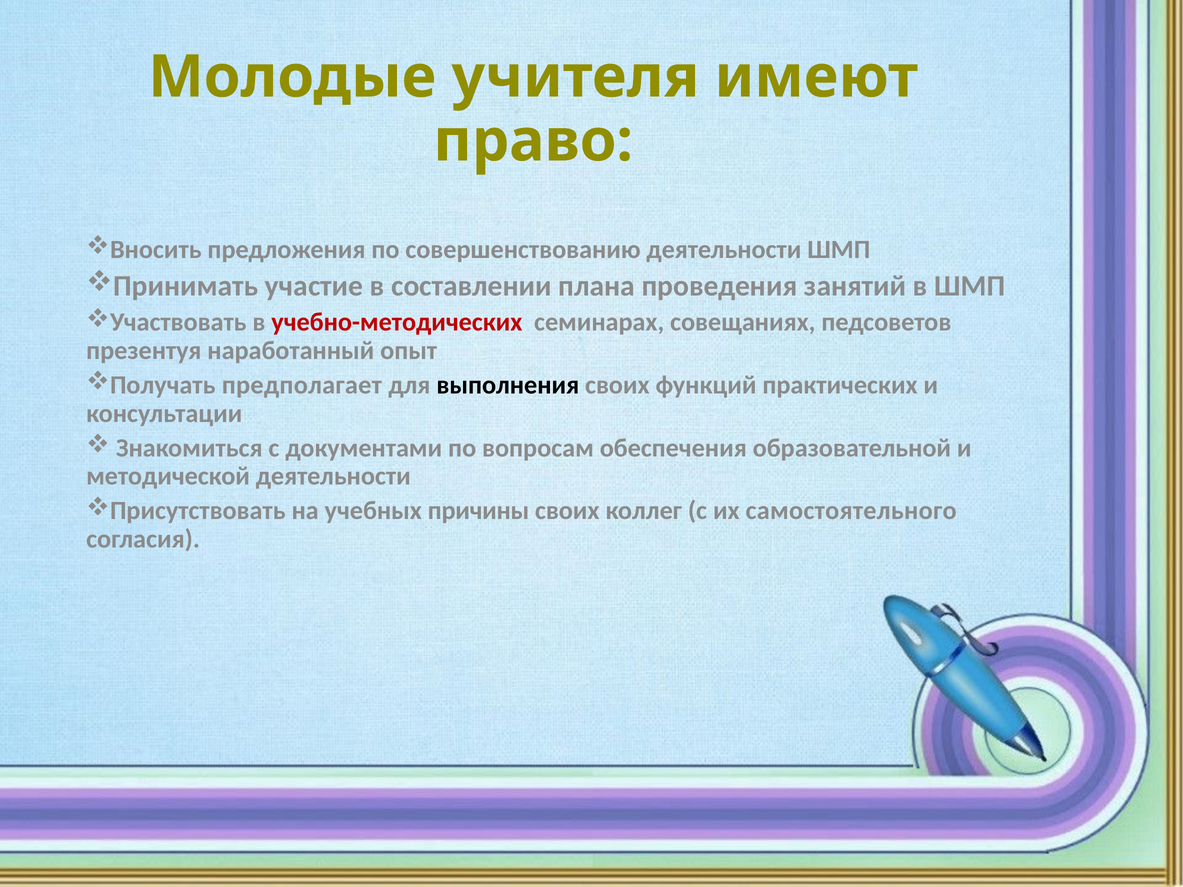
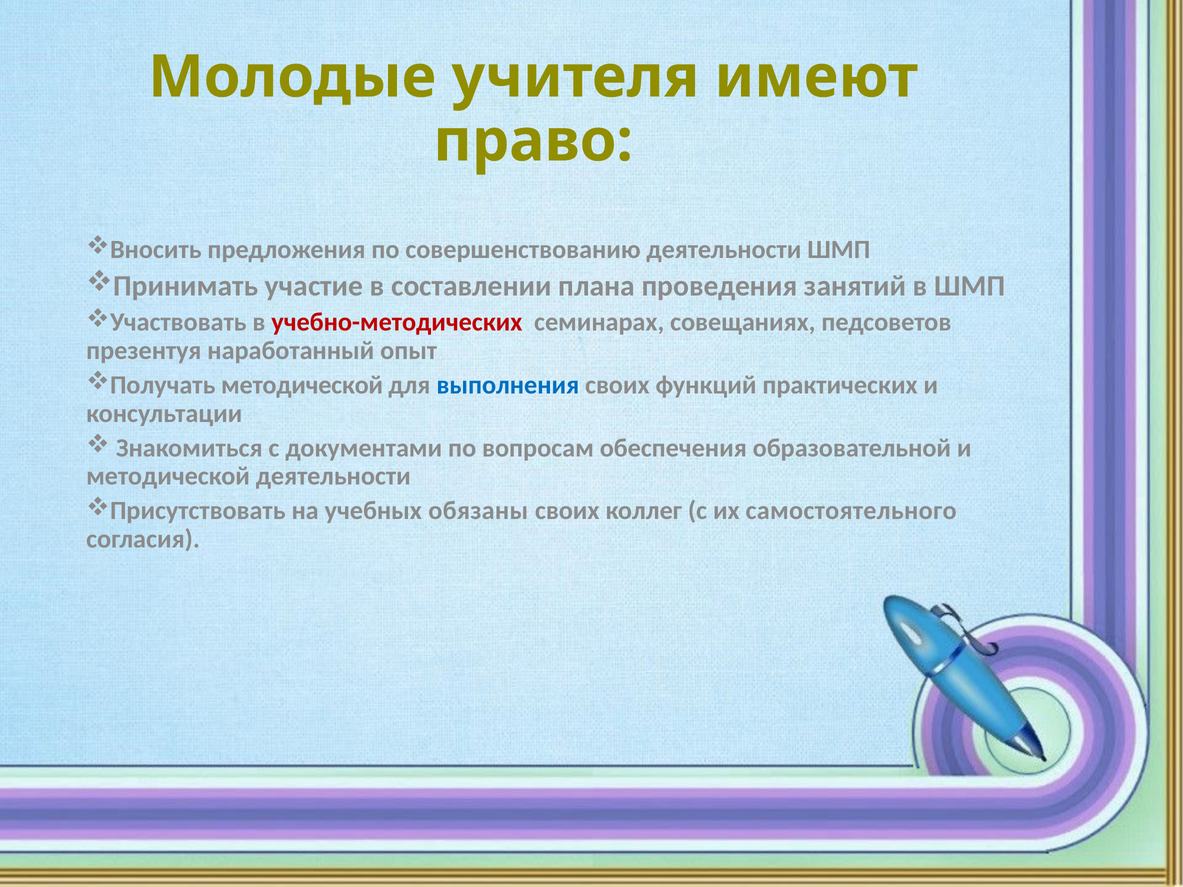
предполагает: предполагает -> методической (302, 385)
выполнения colour: black -> blue (508, 385)
причины: причины -> обязаны (478, 511)
